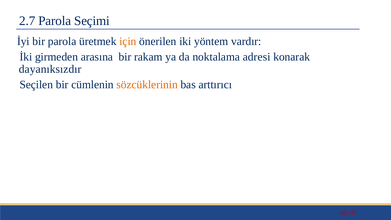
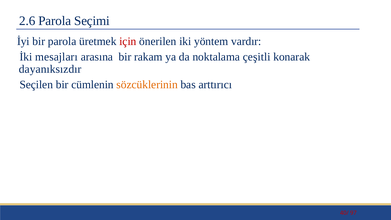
2.7: 2.7 -> 2.6 (27, 21)
için colour: orange -> red (128, 41)
girmeden: girmeden -> mesajları (56, 57)
adresi: adresi -> çeşitli (257, 57)
